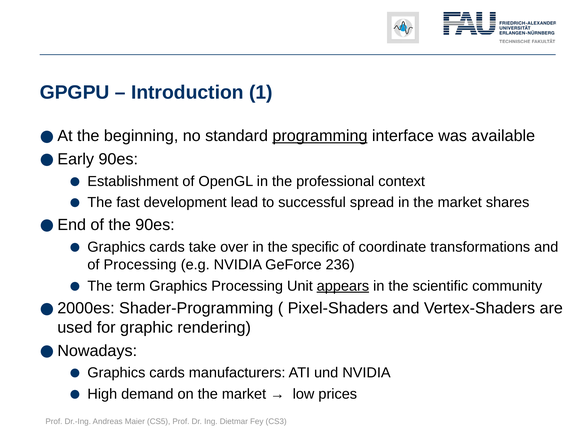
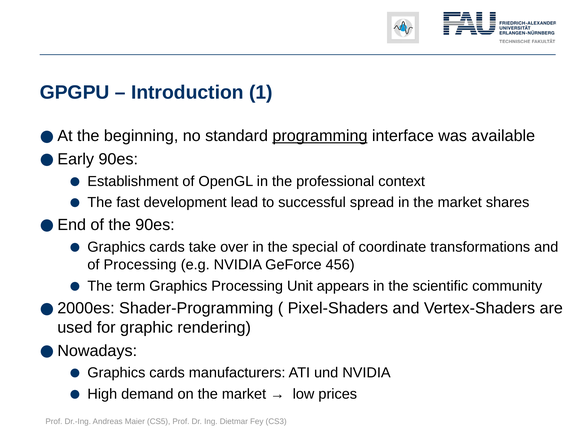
specific: specific -> special (315, 247)
236: 236 -> 456 (340, 265)
appears underline: present -> none (343, 286)
